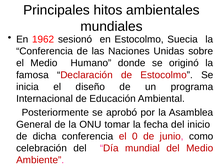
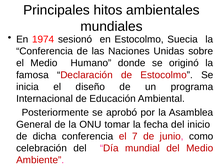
1962: 1962 -> 1974 (43, 39)
0: 0 -> 7 (135, 136)
